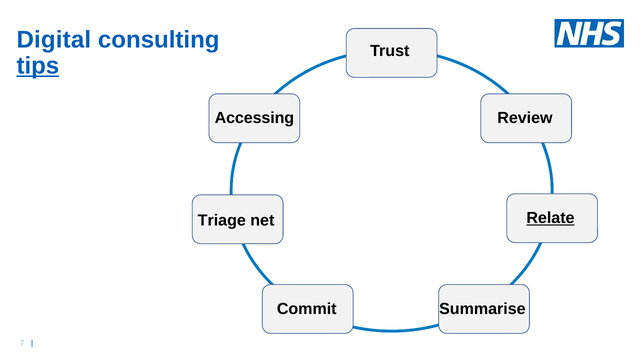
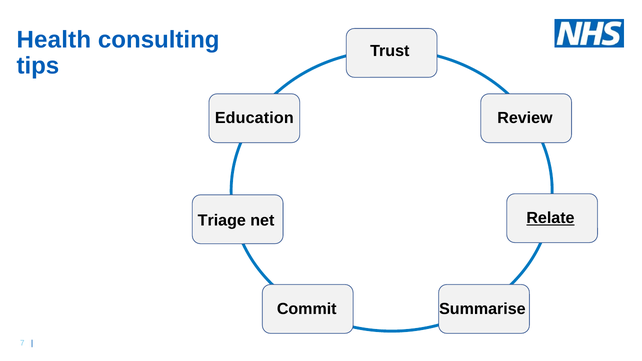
Digital: Digital -> Health (54, 40)
tips underline: present -> none (38, 66)
Accessing: Accessing -> Education (254, 118)
